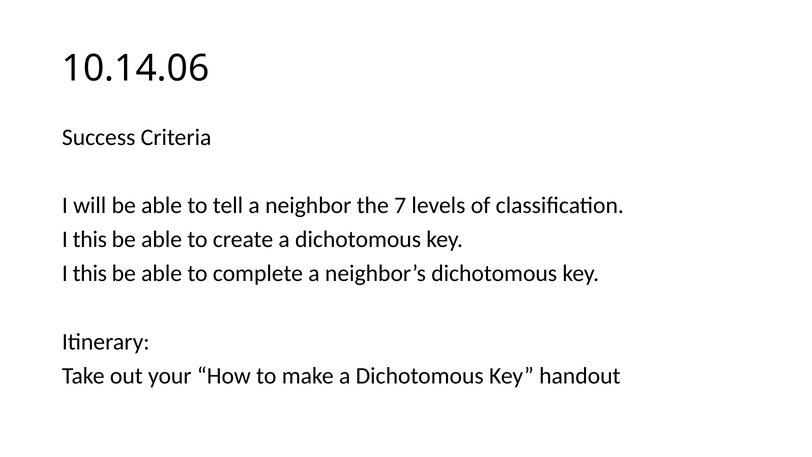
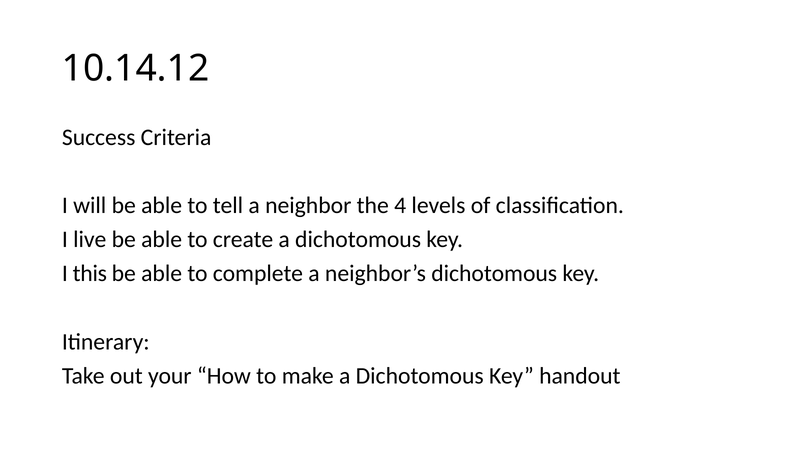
10.14.06: 10.14.06 -> 10.14.12 (136, 68)
7: 7 -> 4 (400, 205)
this: this -> live (90, 239)
